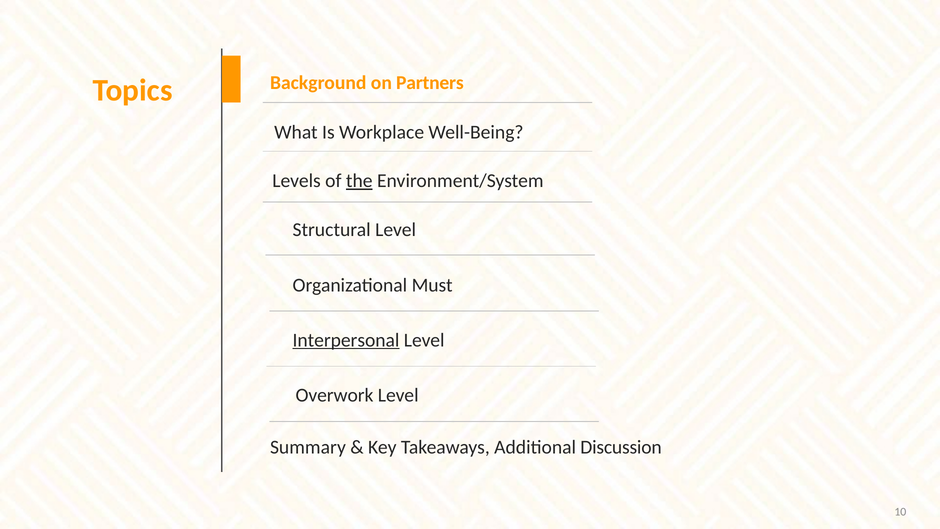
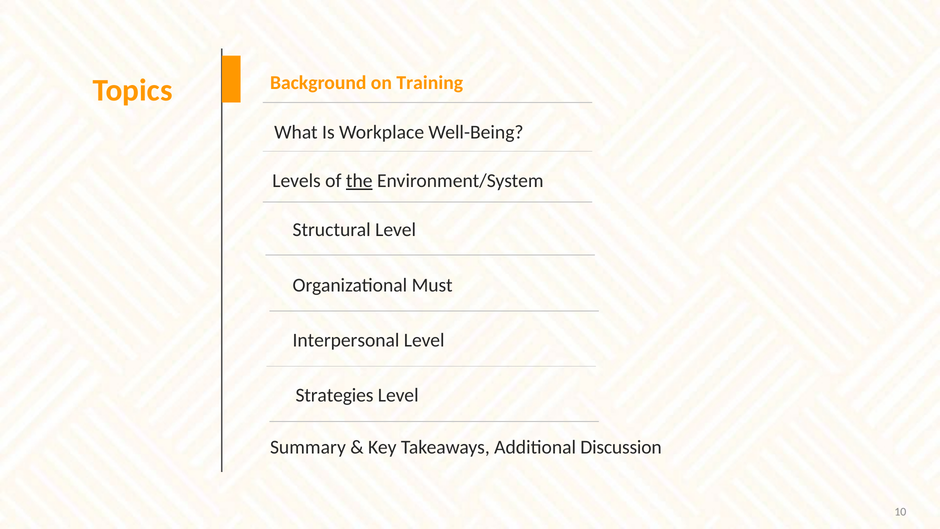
Partners: Partners -> Training (430, 83)
Interpersonal underline: present -> none (346, 340)
Overwork: Overwork -> Strategies (335, 395)
